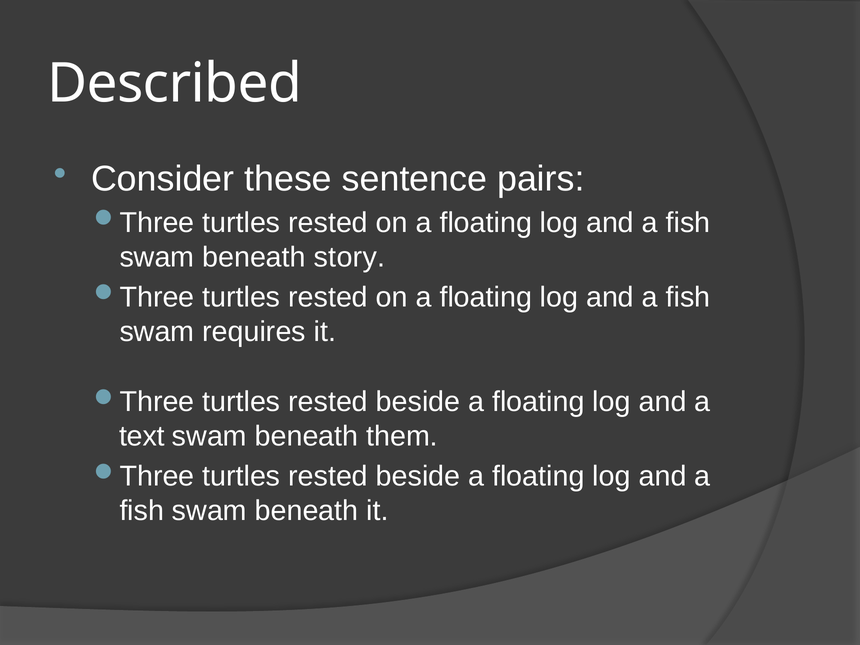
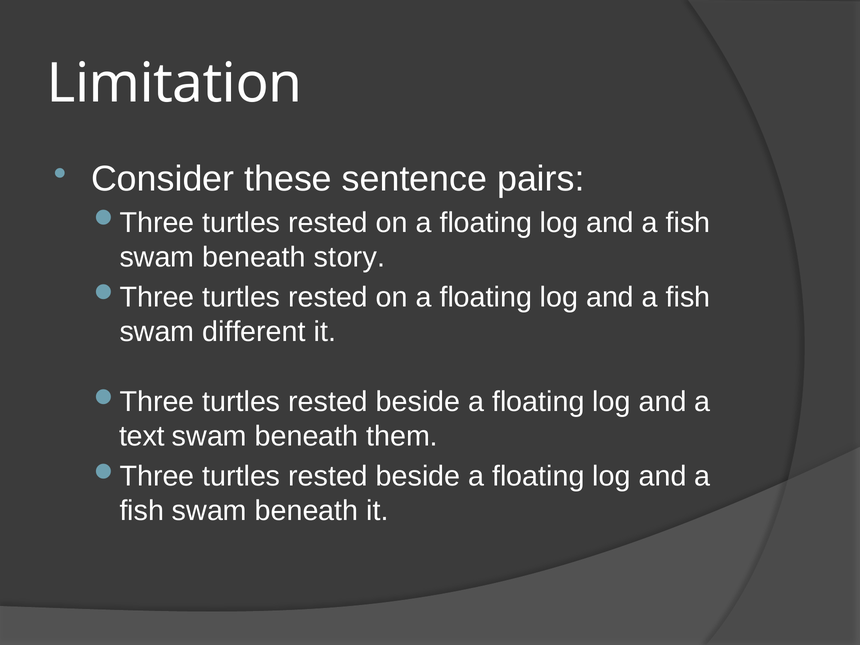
Described: Described -> Limitation (175, 83)
requires: requires -> different (254, 332)
